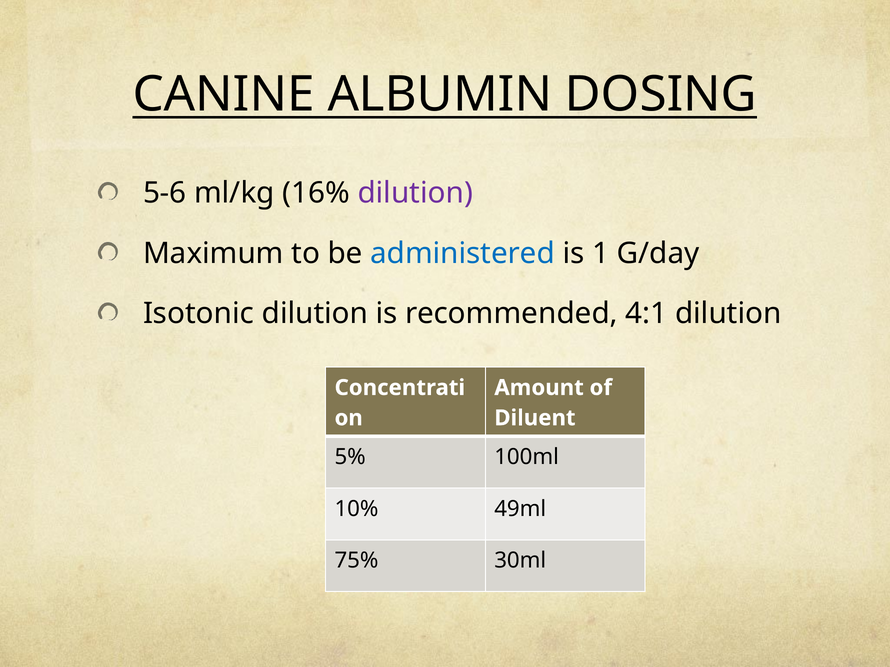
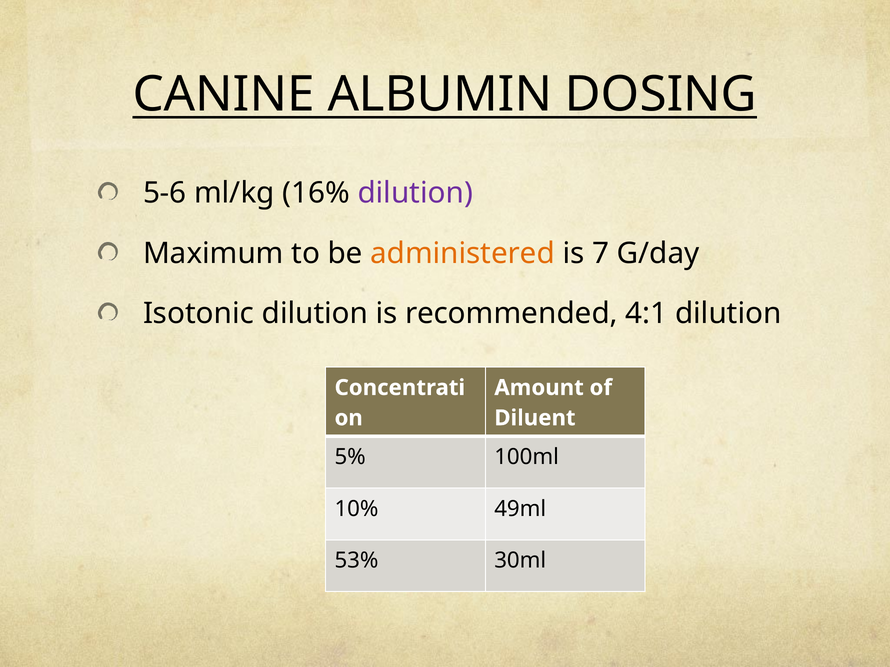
administered colour: blue -> orange (463, 254)
1: 1 -> 7 (601, 254)
75%: 75% -> 53% (356, 561)
